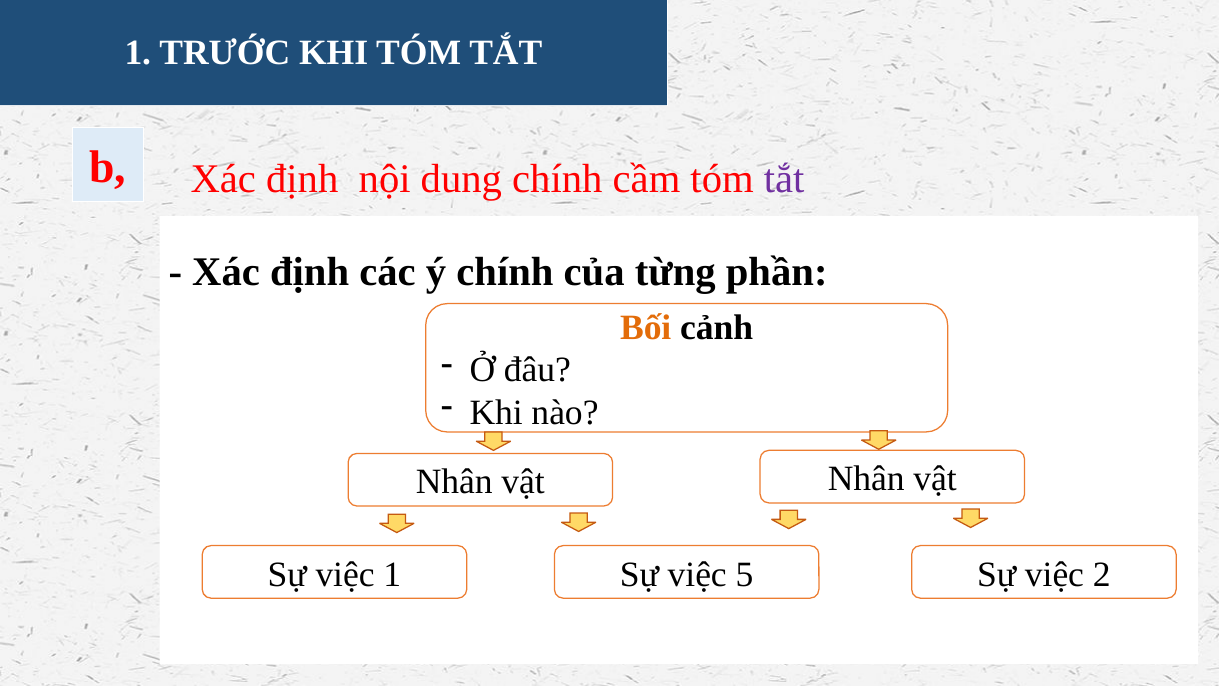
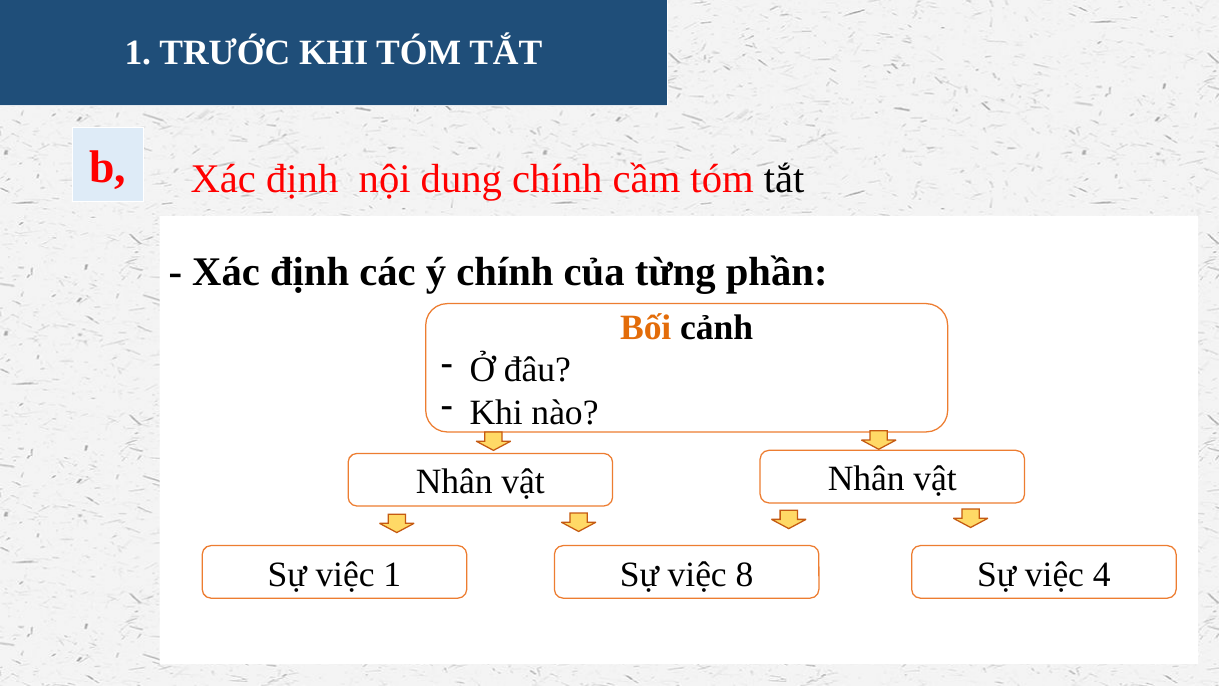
tắt colour: purple -> black (784, 179)
5: 5 -> 8 (744, 574)
2: 2 -> 4 (1102, 574)
